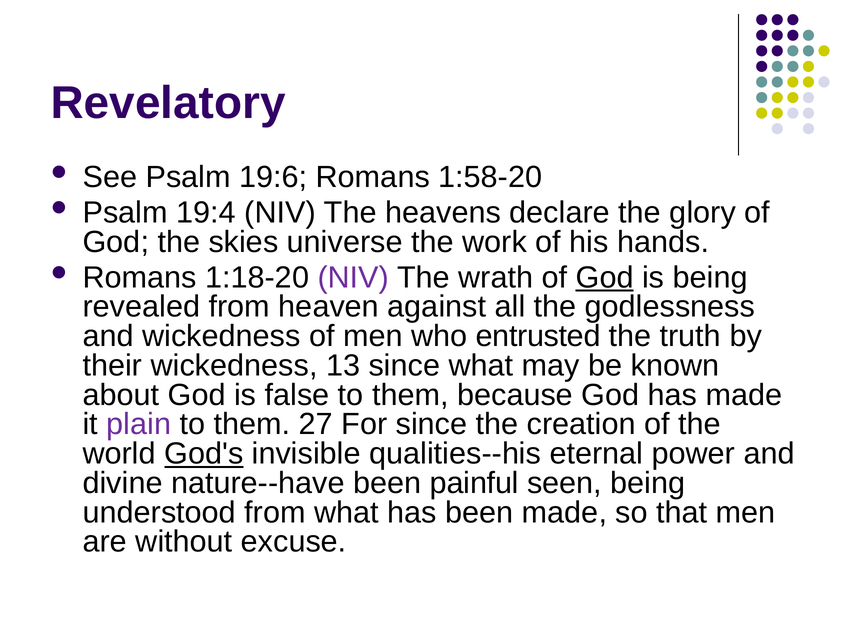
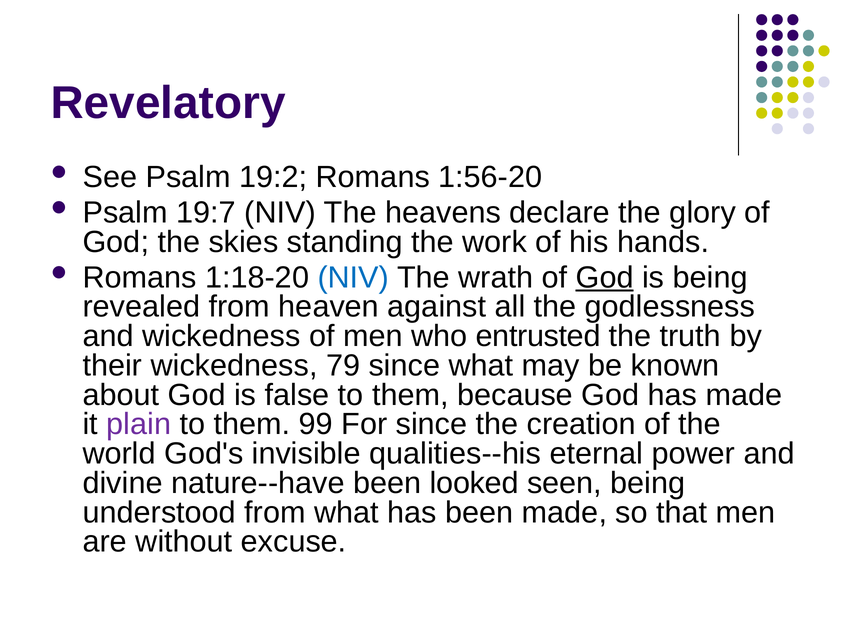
19:6: 19:6 -> 19:2 (273, 177)
1:58-20: 1:58-20 -> 1:56-20 (490, 177)
19:4: 19:4 -> 19:7 (206, 213)
universe: universe -> standing (345, 242)
NIV colour: purple -> blue (353, 277)
13: 13 -> 79 (343, 366)
27: 27 -> 99 (316, 424)
God's underline: present -> none (204, 454)
painful: painful -> looked (474, 483)
